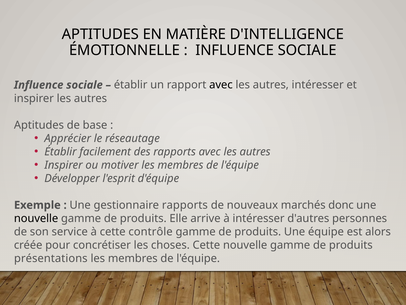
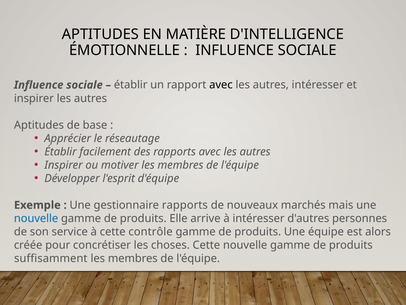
donc: donc -> mais (341, 205)
nouvelle colour: black -> blue (36, 218)
présentations: présentations -> suffisamment (51, 258)
